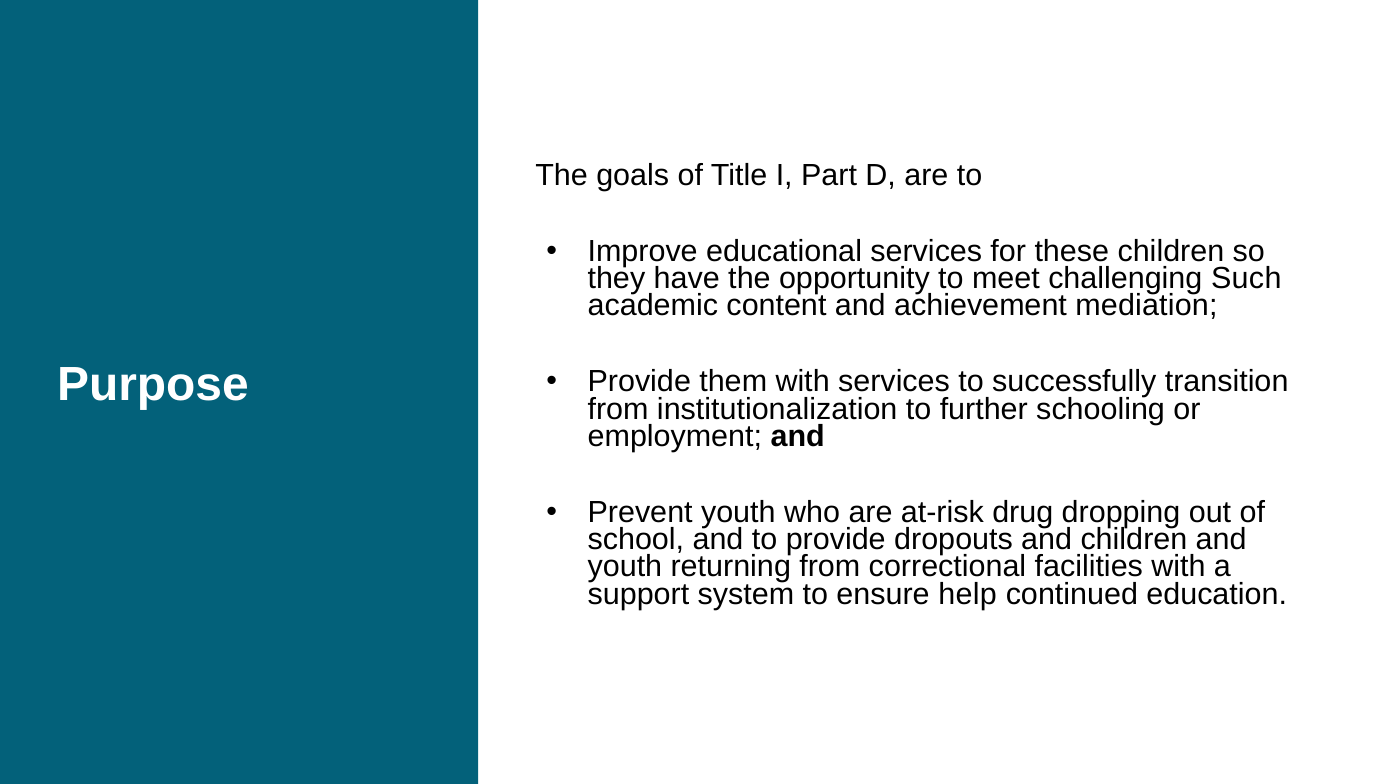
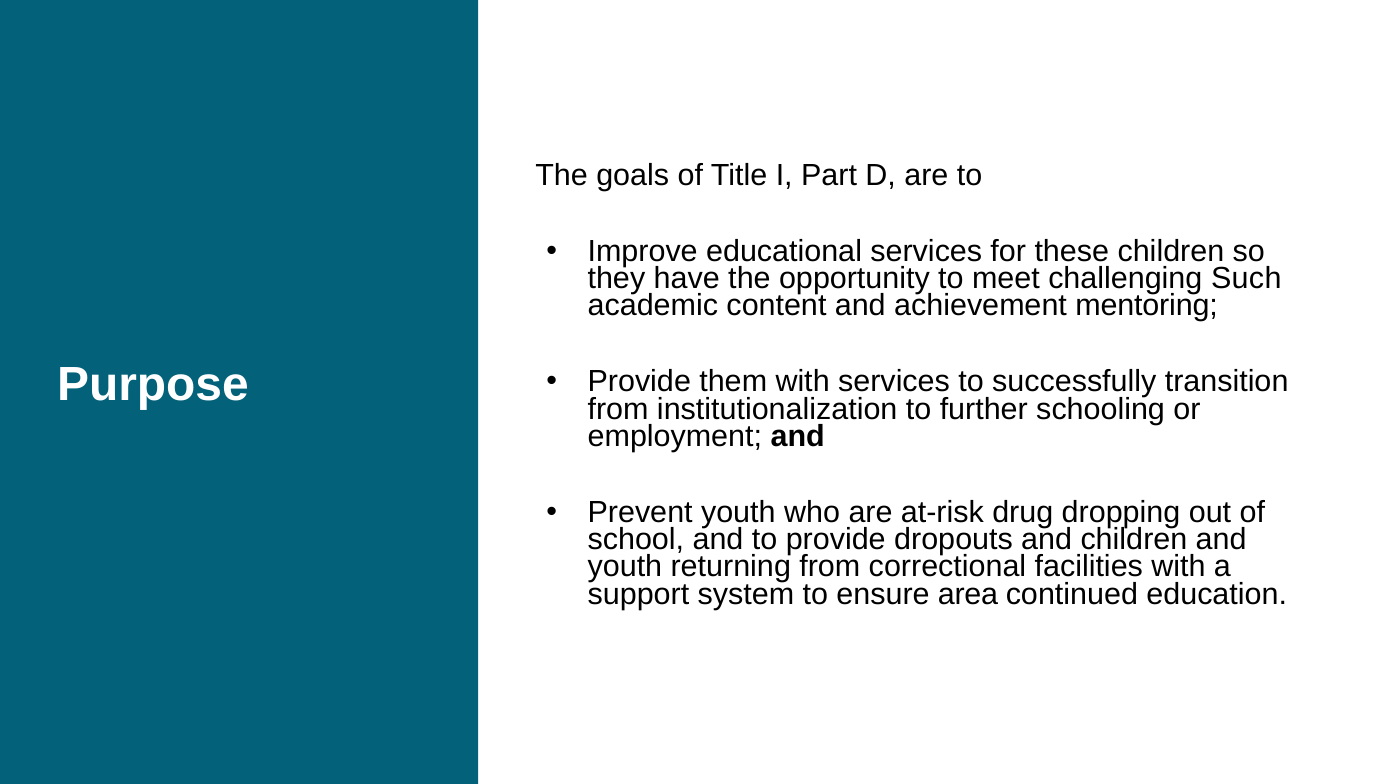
mediation: mediation -> mentoring (1147, 306)
help: help -> area (968, 594)
